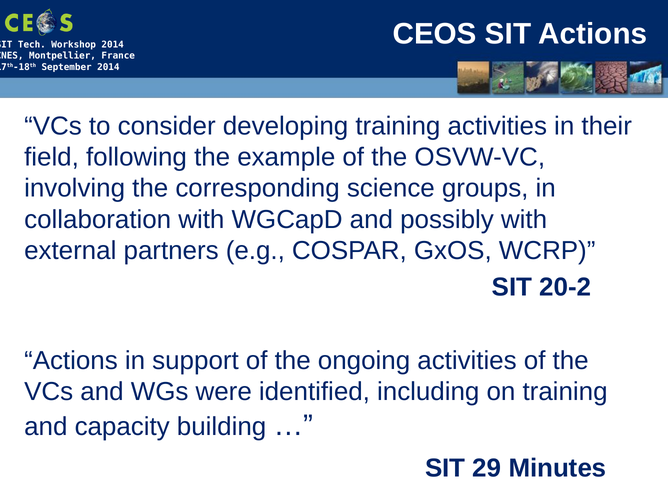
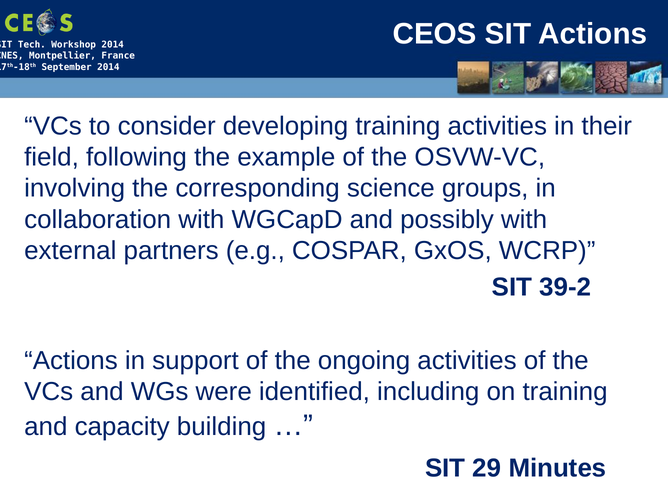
20-2: 20-2 -> 39-2 (565, 287)
